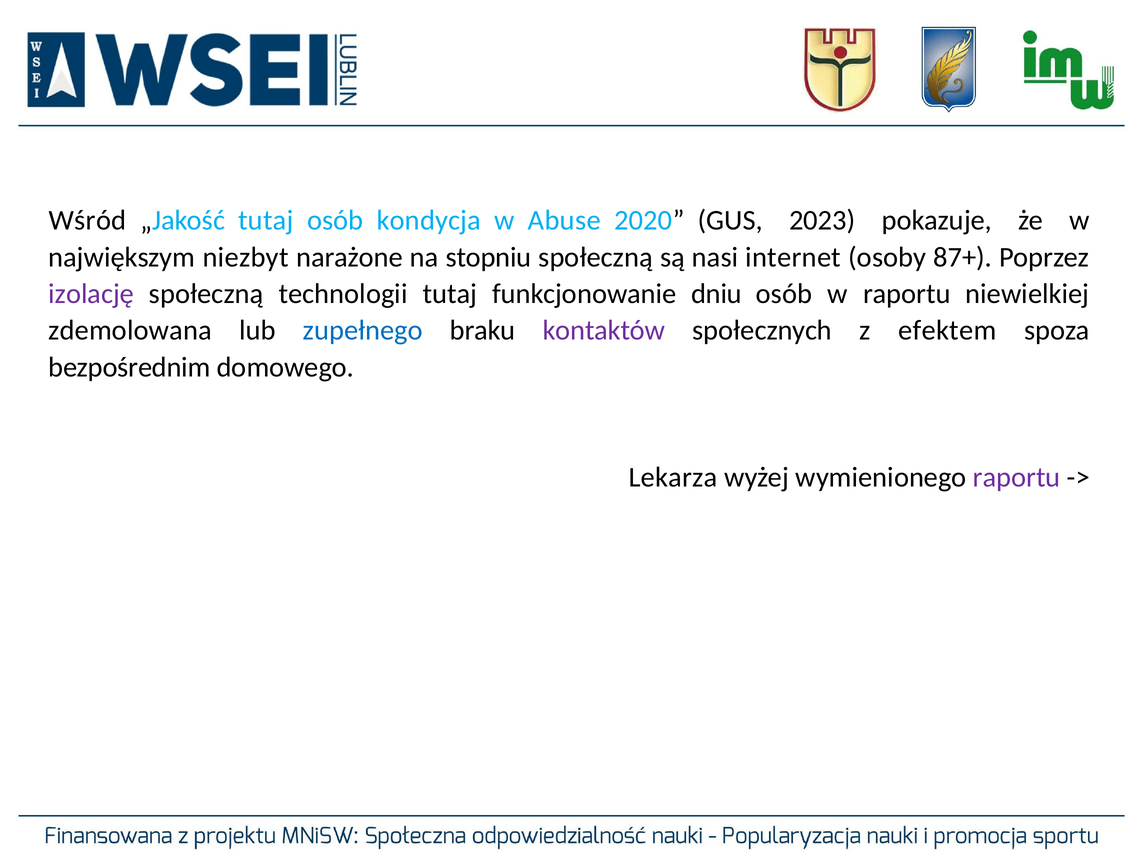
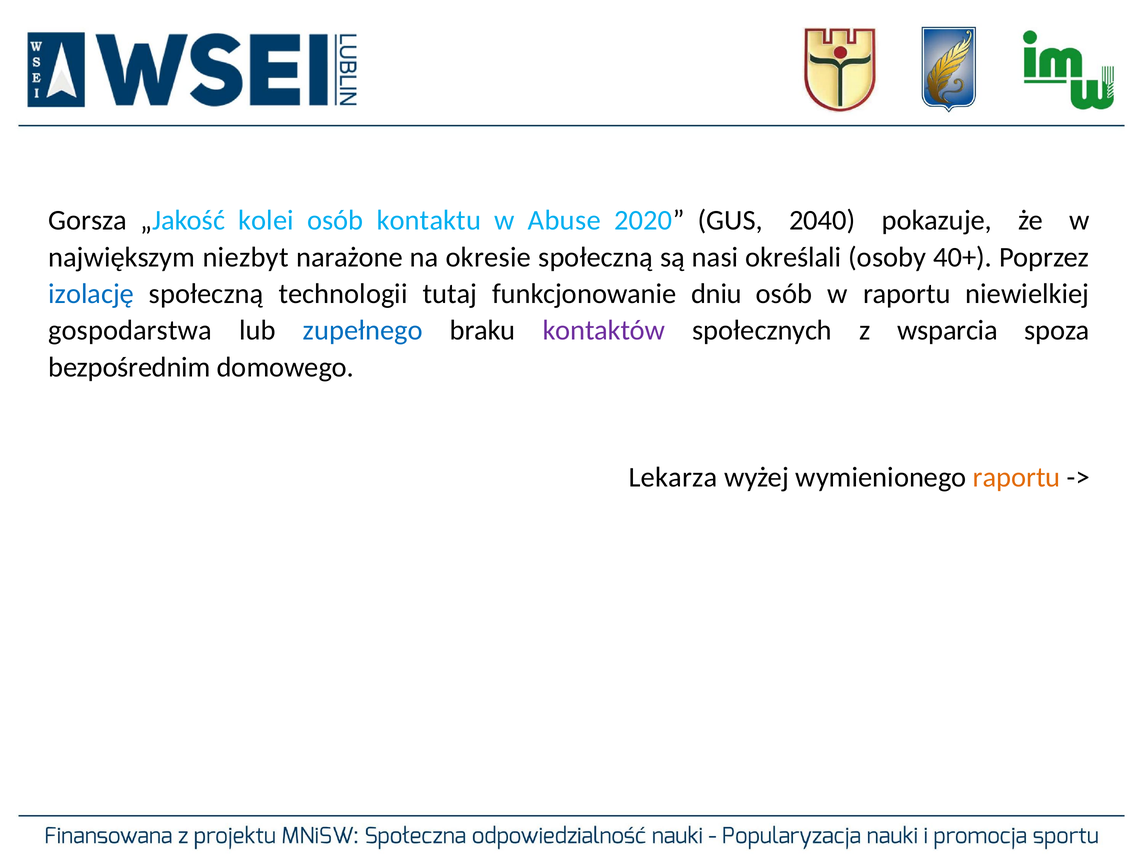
Wśród: Wśród -> Gorsza (88, 220)
„Jakość tutaj: tutaj -> kolei (266, 220)
kondycja: kondycja -> kontaktu (429, 220)
2023: 2023 -> 2040 (822, 220)
stopniu: stopniu -> okresie (488, 257)
internet: internet -> określali (793, 257)
87+: 87+ -> 40+ (963, 257)
izolację colour: purple -> blue (91, 294)
zdemolowana: zdemolowana -> gospodarstwa (130, 330)
efektem: efektem -> wsparcia (948, 330)
raportu colour: purple -> orange (1017, 477)
